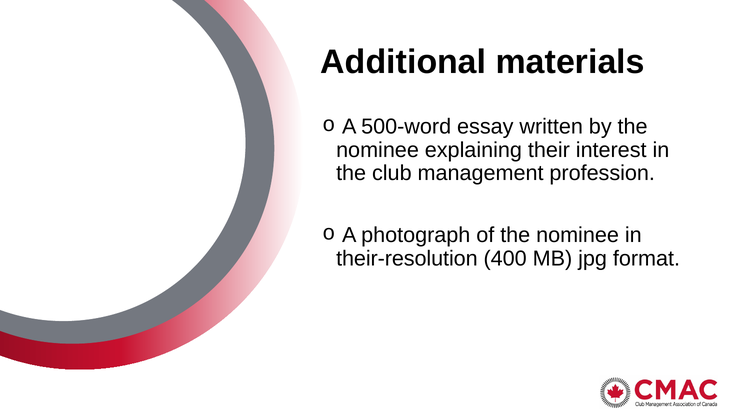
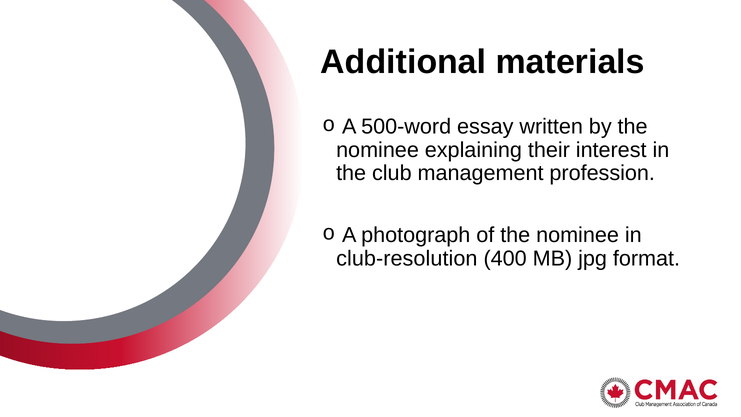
their-resolution: their-resolution -> club-resolution (407, 259)
